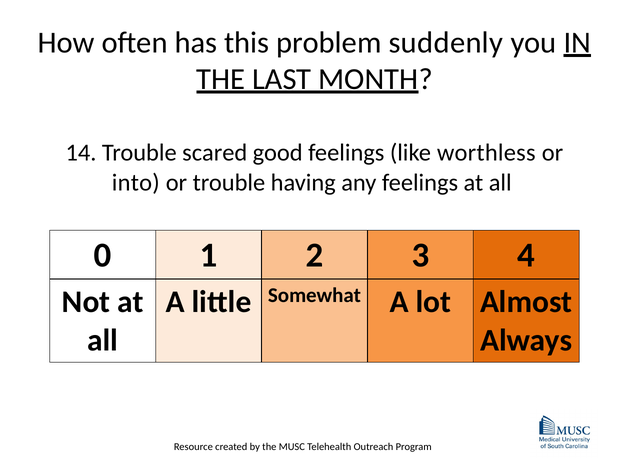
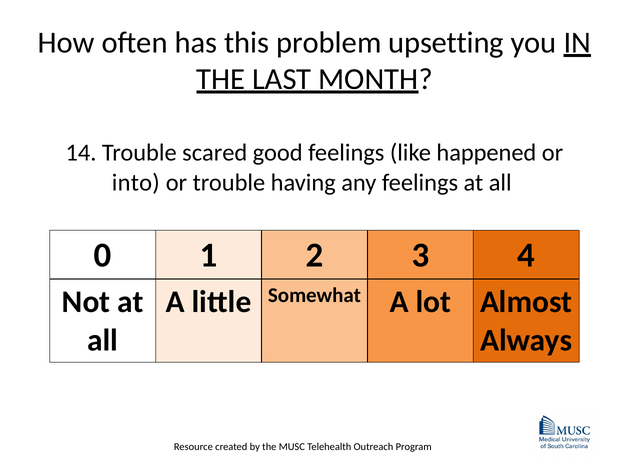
suddenly: suddenly -> upsetting (446, 43)
worthless: worthless -> happened (486, 153)
